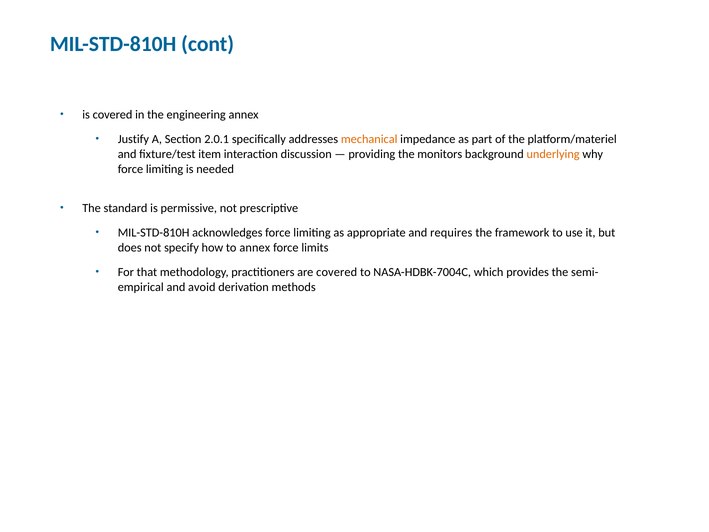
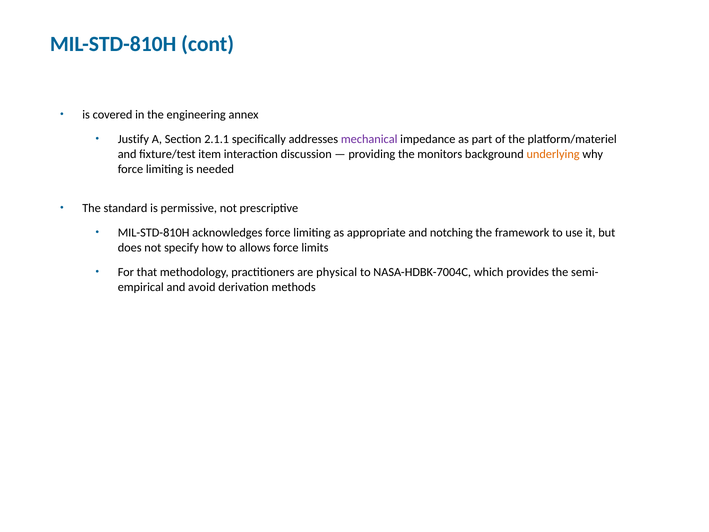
2.0.1: 2.0.1 -> 2.1.1 (217, 139)
mechanical colour: orange -> purple (369, 139)
requires: requires -> notching (451, 233)
to annex: annex -> allows (255, 248)
are covered: covered -> physical (337, 272)
